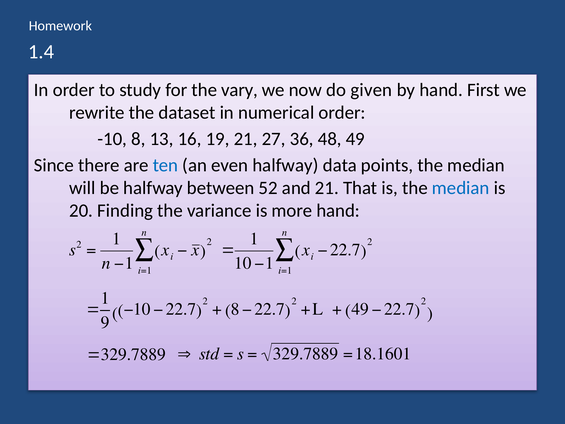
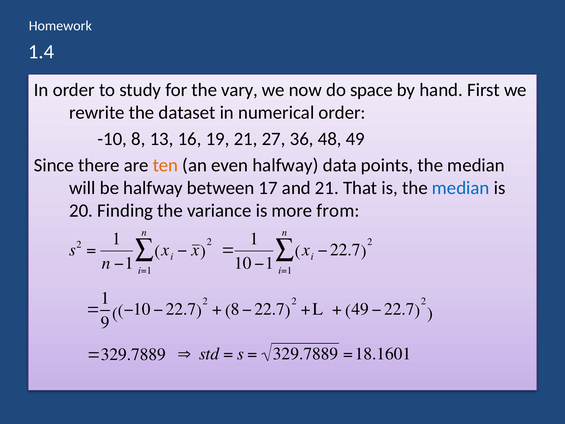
given: given -> space (372, 90)
ten colour: blue -> orange (165, 165)
52: 52 -> 17 (268, 188)
more hand: hand -> from (338, 210)
